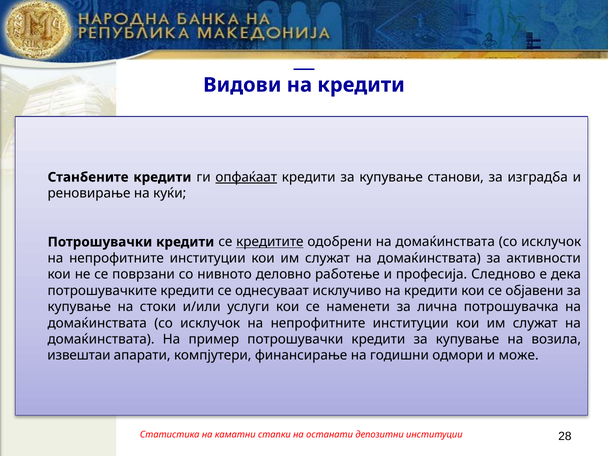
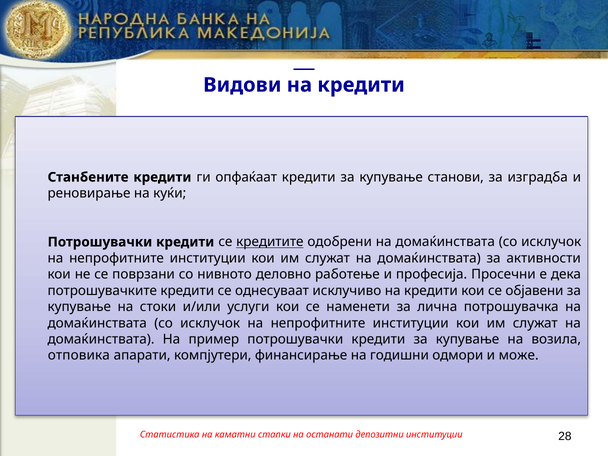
опфаќаат underline: present -> none (246, 177)
Следново: Следново -> Просечни (503, 274)
извештаи: извештаи -> отповика (79, 355)
